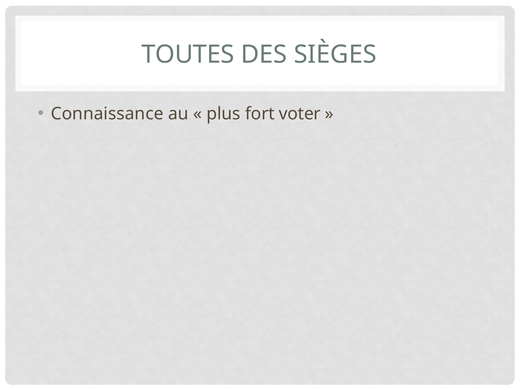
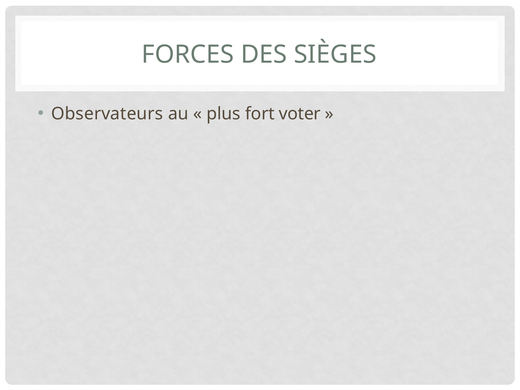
TOUTES: TOUTES -> FORCES (188, 55)
Connaissance: Connaissance -> Observateurs (107, 114)
